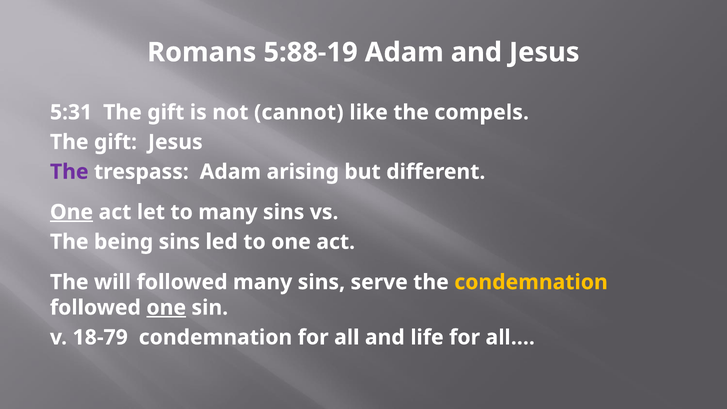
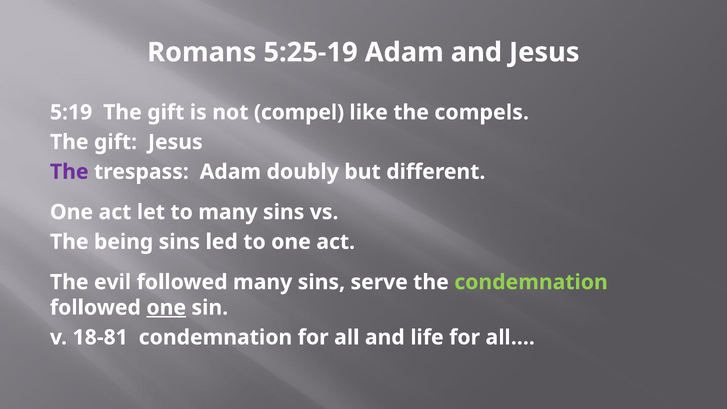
5:88-19: 5:88-19 -> 5:25-19 (311, 52)
5:31: 5:31 -> 5:19 (71, 112)
cannot: cannot -> compel (299, 112)
arising: arising -> doubly (303, 172)
One underline: present -> none (72, 212)
will: will -> evil (113, 282)
condemnation colour: yellow -> light green (531, 282)
18-79: 18-79 -> 18-81 (100, 337)
